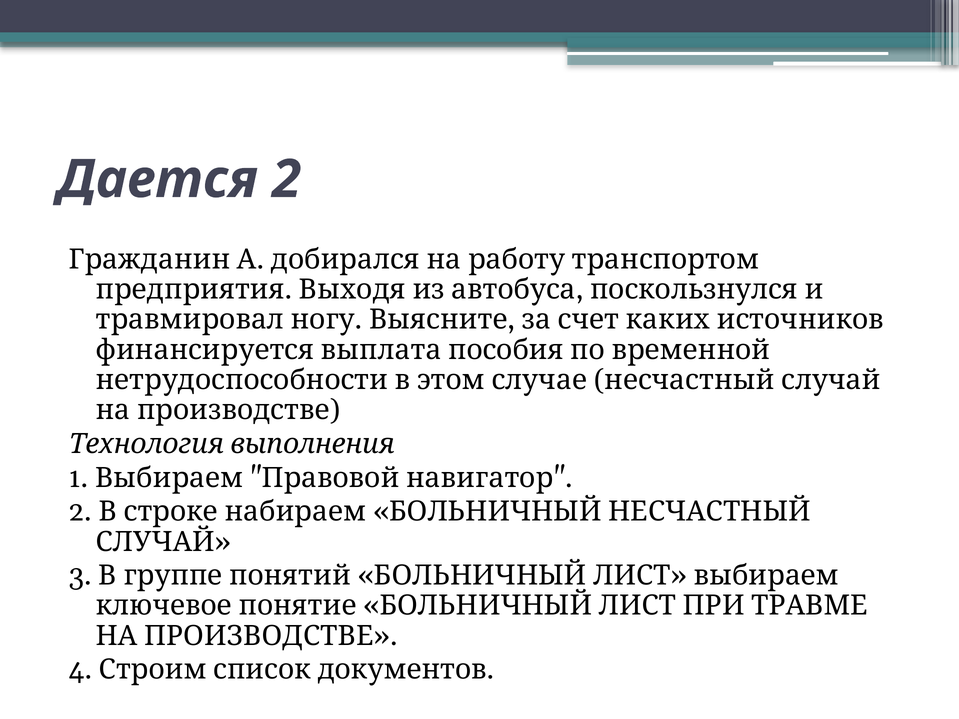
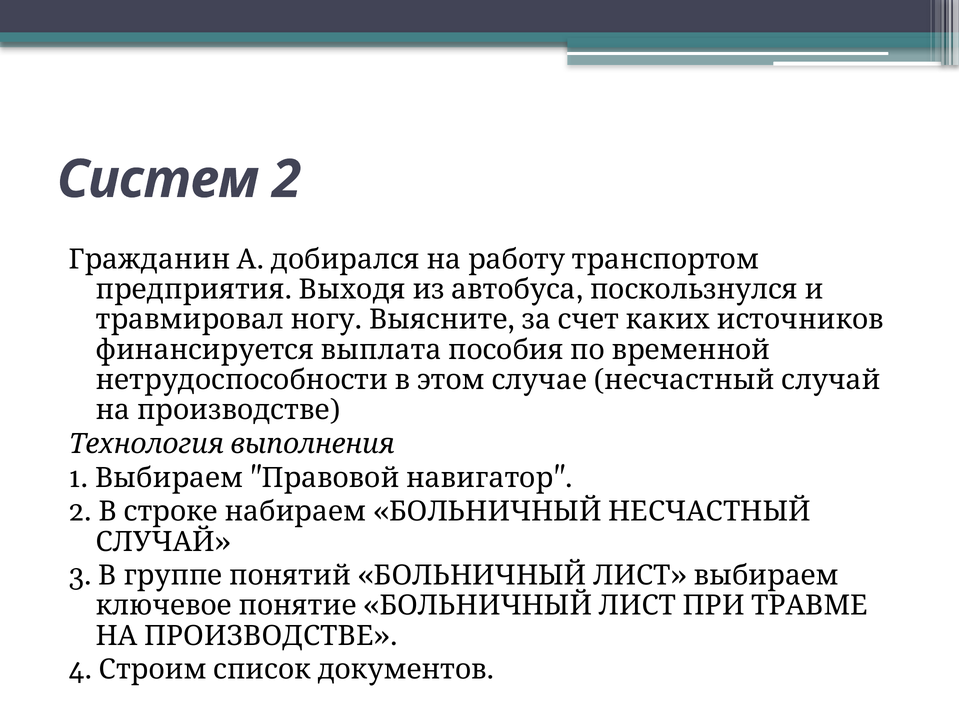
Дается: Дается -> Систем (158, 180)
